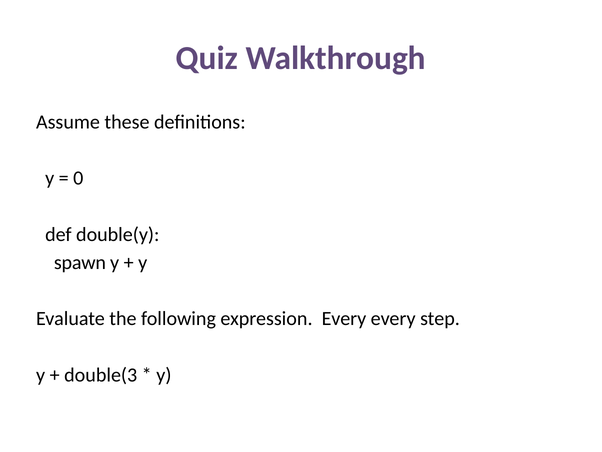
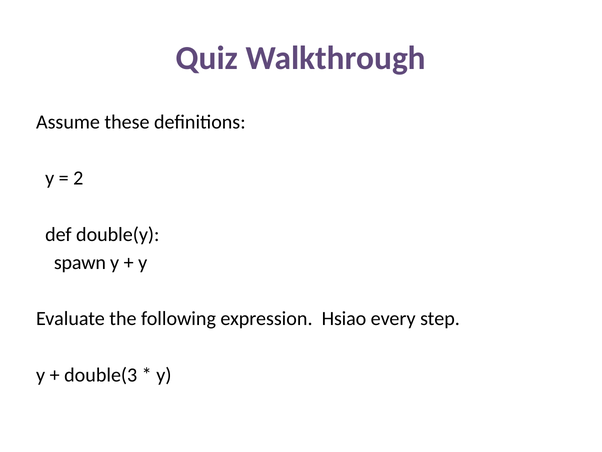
0: 0 -> 2 (78, 178)
expression Every: Every -> Hsiao (344, 318)
